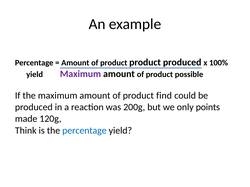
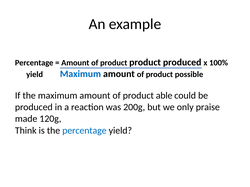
Maximum colour: purple -> blue (80, 74)
find: find -> able (164, 96)
points: points -> praise (208, 107)
